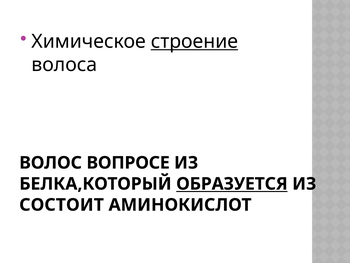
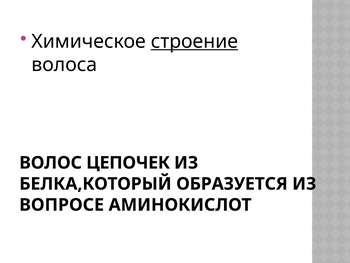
ВОПРОСЕ: ВОПРОСЕ -> ЦЕПОЧЕК (128, 163)
ОБРАЗУЕТСЯ underline: present -> none (232, 184)
СОСТОИТ: СОСТОИТ -> ВОПРОСЕ (62, 205)
